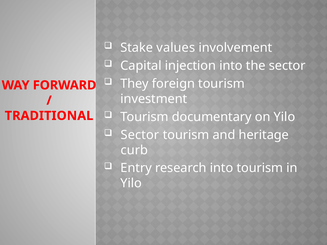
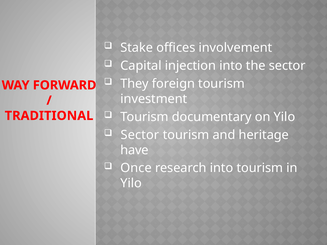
values: values -> offices (176, 48)
curb: curb -> have (134, 150)
Entry: Entry -> Once (136, 168)
